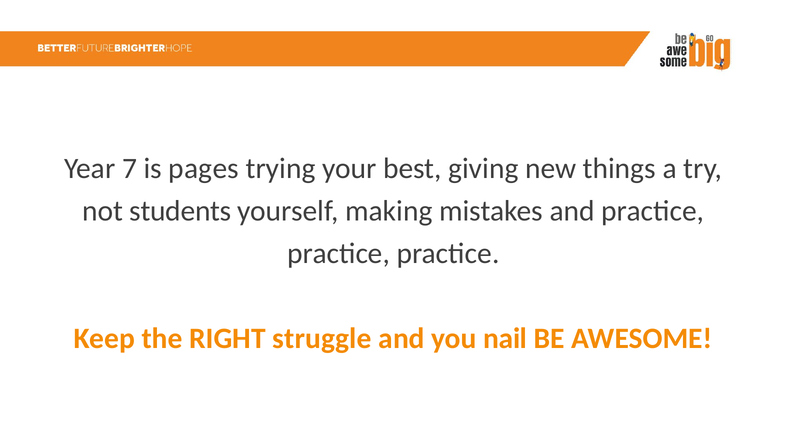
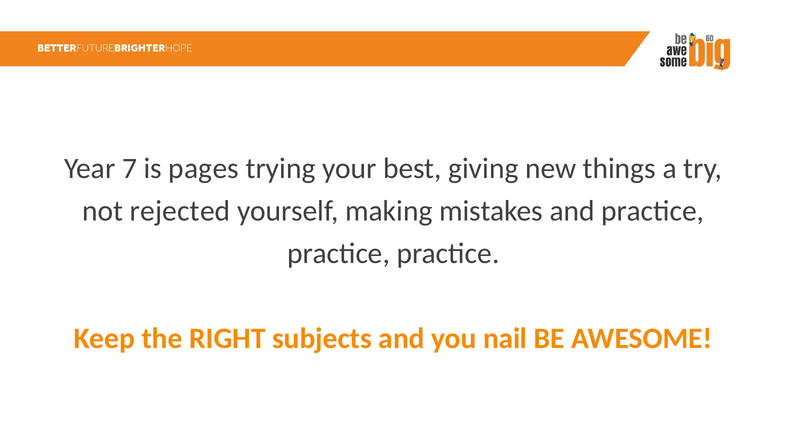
students: students -> rejected (180, 211)
struggle: struggle -> subjects (322, 338)
